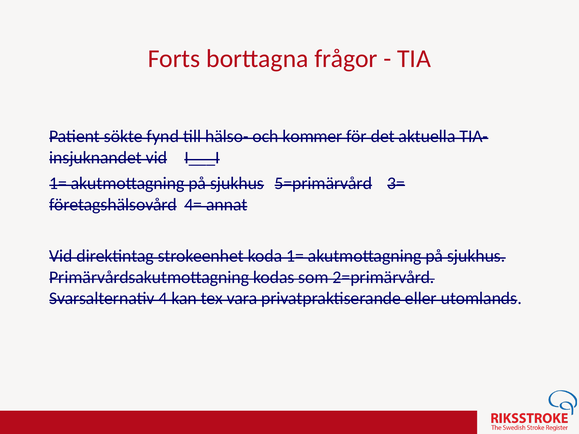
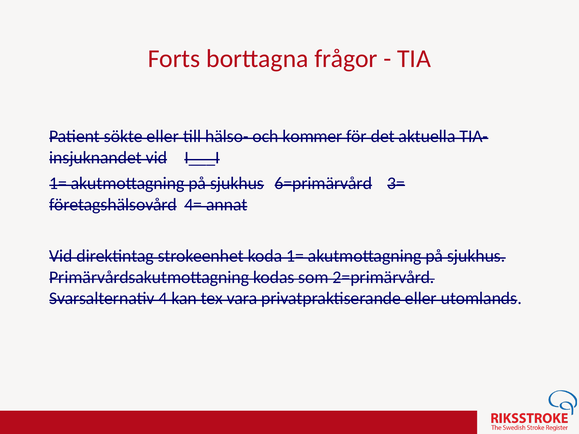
sökte fynd: fynd -> eller (163, 137)
5=primärvård: 5=primärvård -> 6=primärvård (323, 183)
